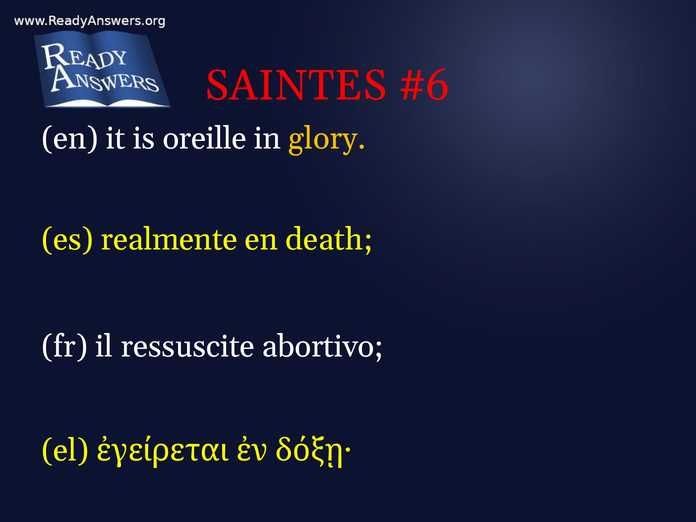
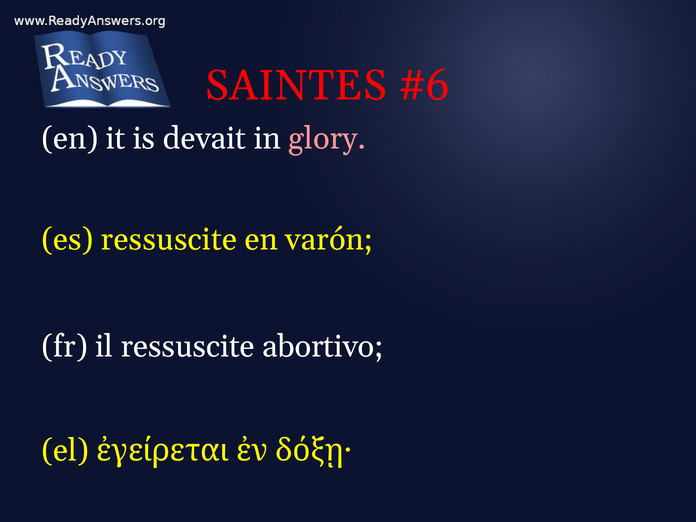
oreille: oreille -> devait (205, 139)
glory colour: yellow -> pink (327, 139)
es realmente: realmente -> ressuscite (169, 240)
death: death -> varón (330, 240)
